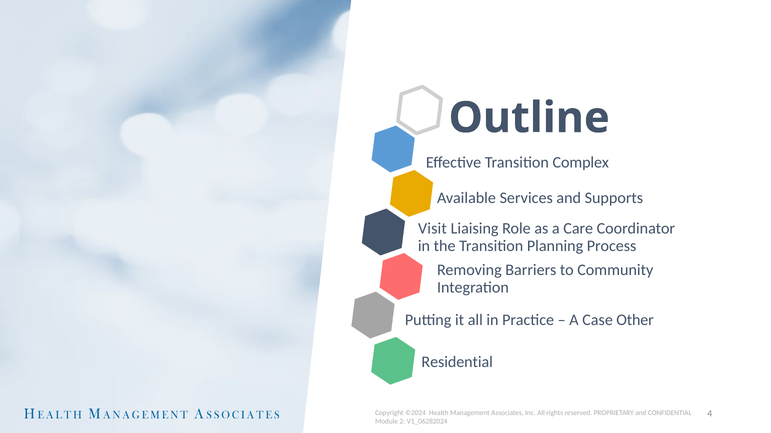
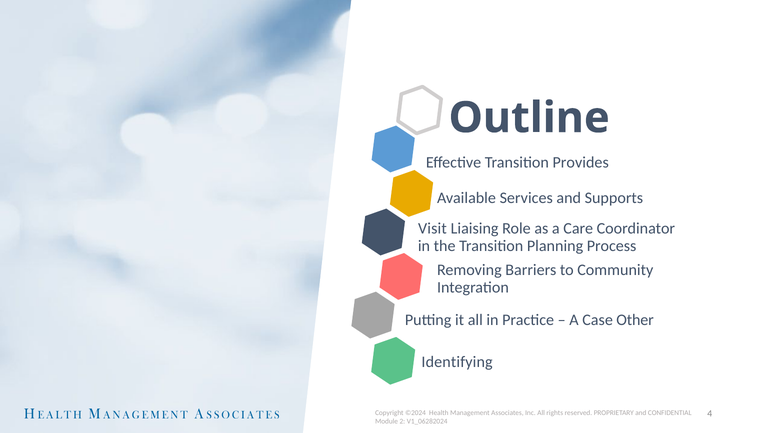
Complex: Complex -> Provides (581, 163)
Residential: Residential -> Identifying (457, 362)
